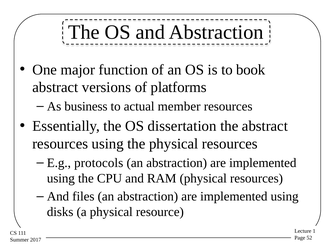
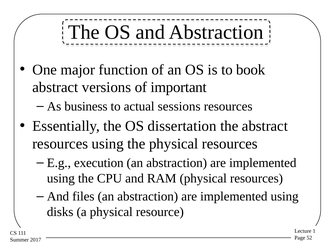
platforms: platforms -> important (179, 87)
member: member -> sessions (179, 106)
protocols: protocols -> execution (99, 163)
